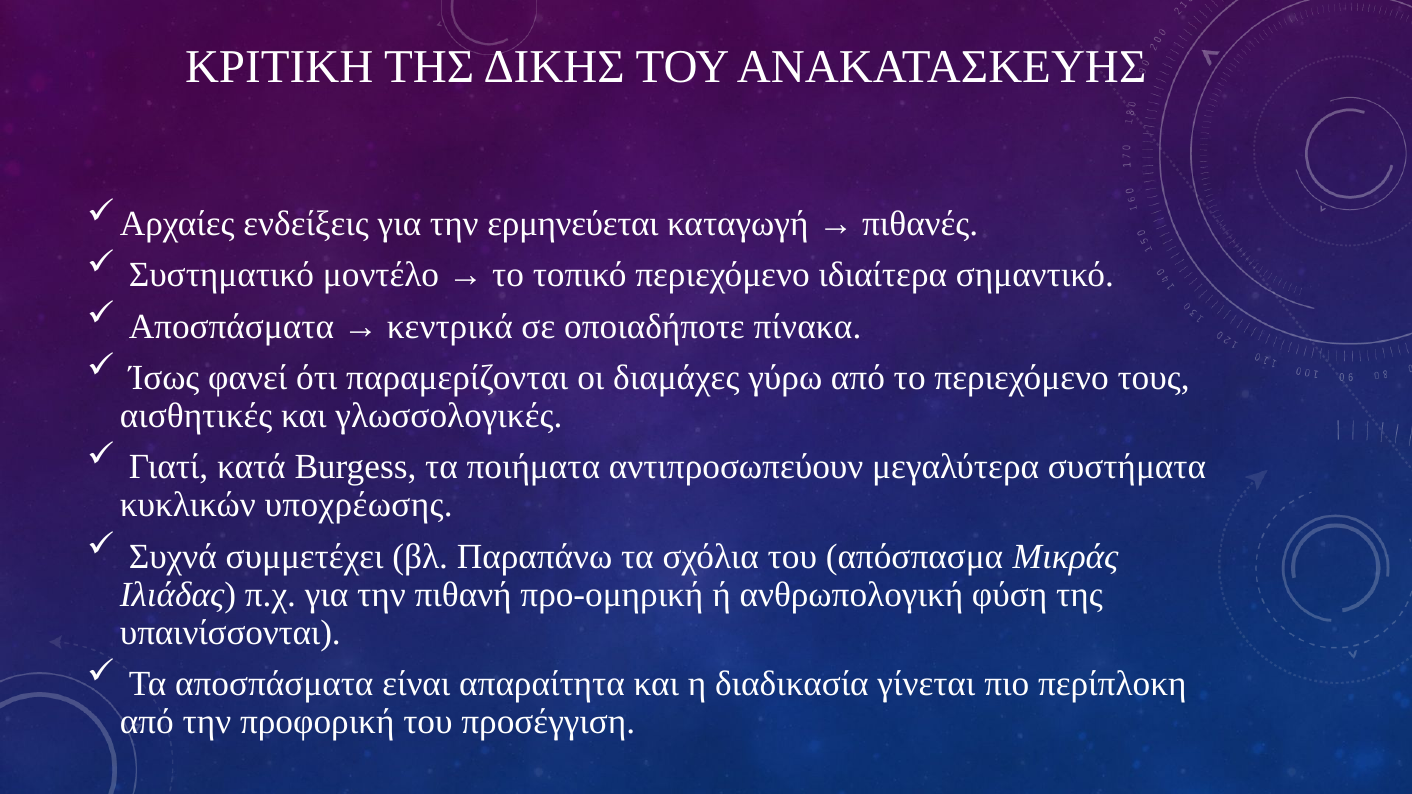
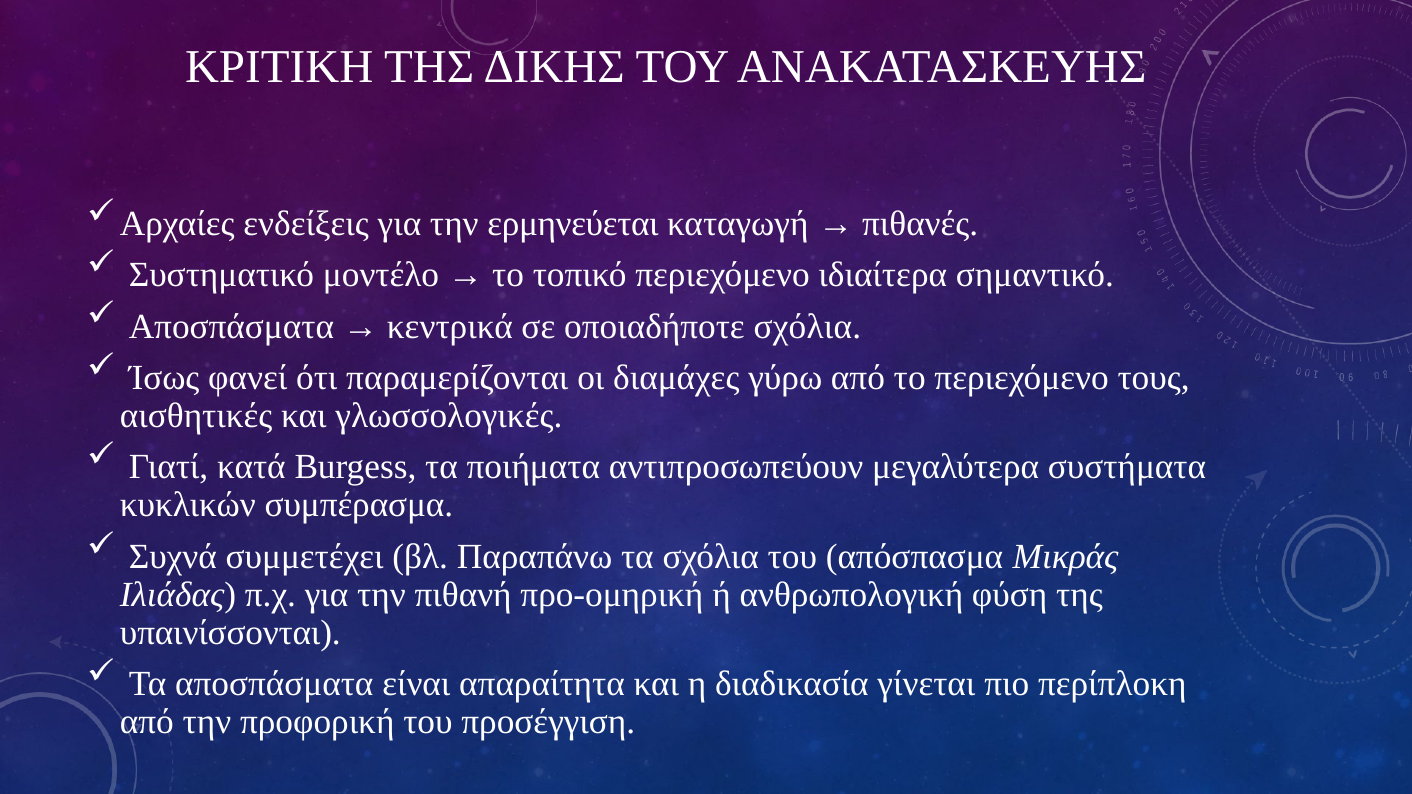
οποιαδήποτε πίνακα: πίνακα -> σχόλια (807, 326)
υποχρέωσης: υποχρέωσης -> συμπέρασμα (359, 505)
